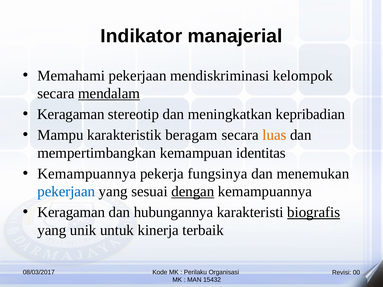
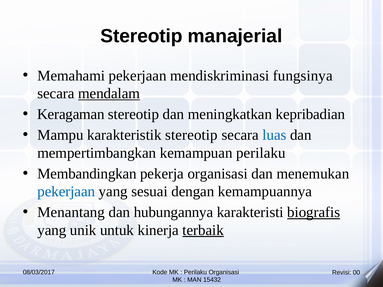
Indikator: Indikator -> Stereotip (141, 36)
kelompok: kelompok -> fungsinya (303, 76)
karakteristik beragam: beragam -> stereotip (191, 135)
luas colour: orange -> blue (274, 135)
kemampuan identitas: identitas -> perilaku (261, 153)
Kemampuannya: Kemampuannya -> Membandingkan (87, 174)
pekerja fungsinya: fungsinya -> organisasi (218, 174)
dengan underline: present -> none (193, 192)
Keragaman: Keragaman -> Menantang (71, 213)
terbaik underline: none -> present (203, 230)
